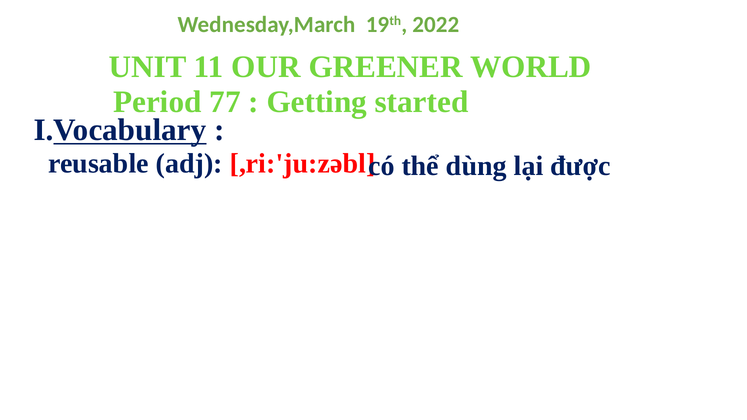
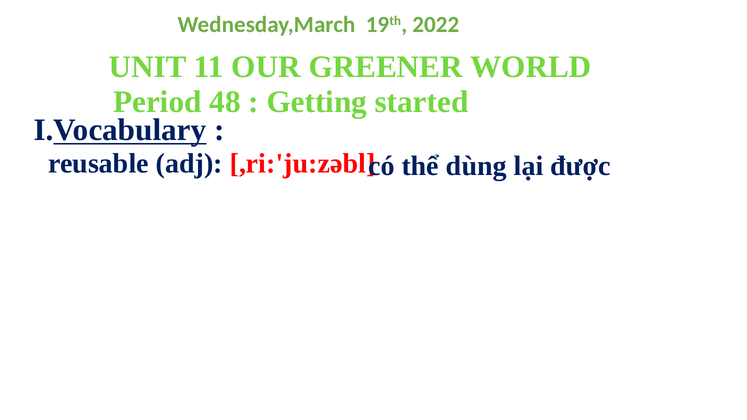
77: 77 -> 48 (225, 102)
